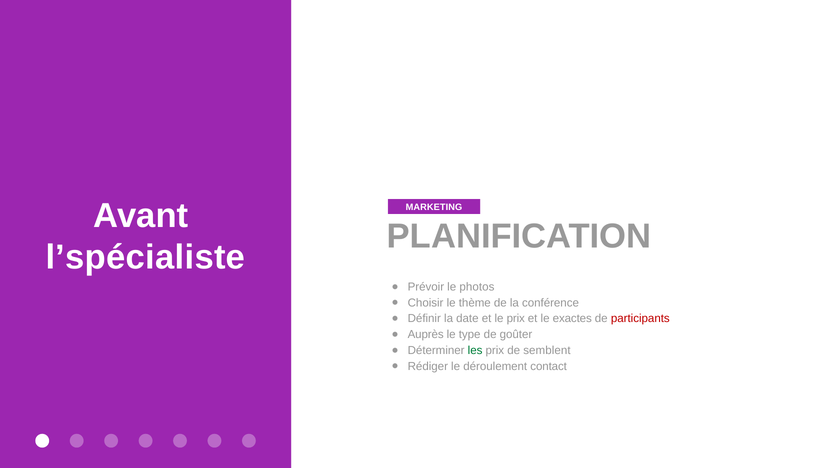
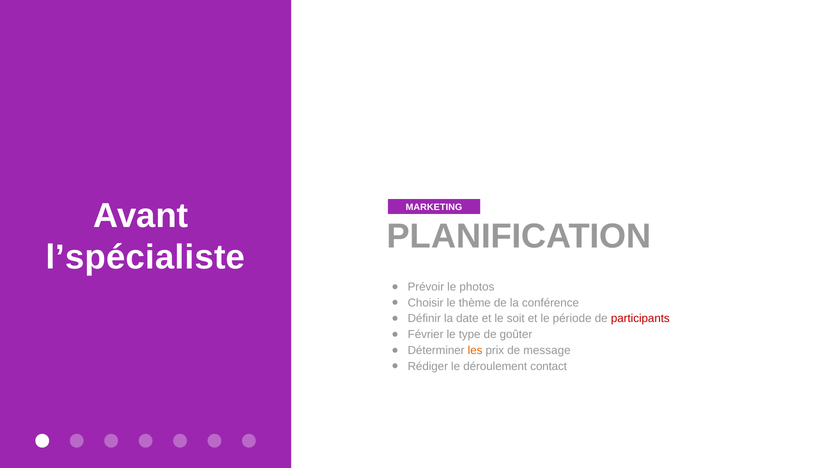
le prix: prix -> soit (516, 318)
exactes: exactes -> période (572, 318)
Auprès: Auprès -> Février (426, 334)
les colour: green -> orange (475, 350)
semblent: semblent -> message (547, 350)
